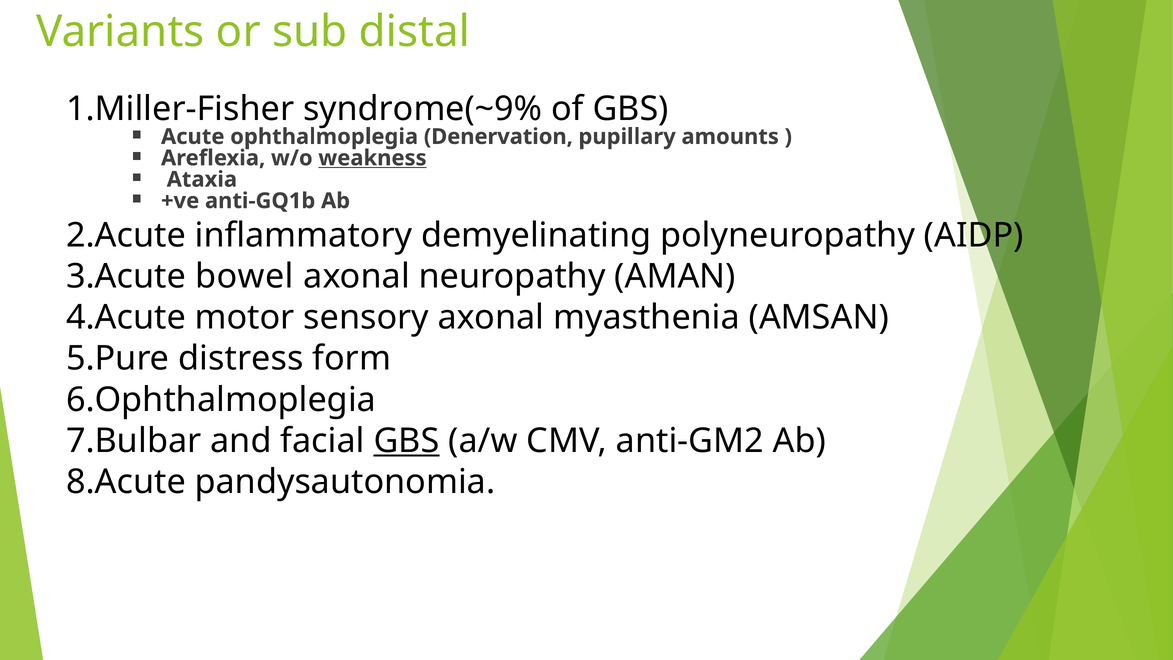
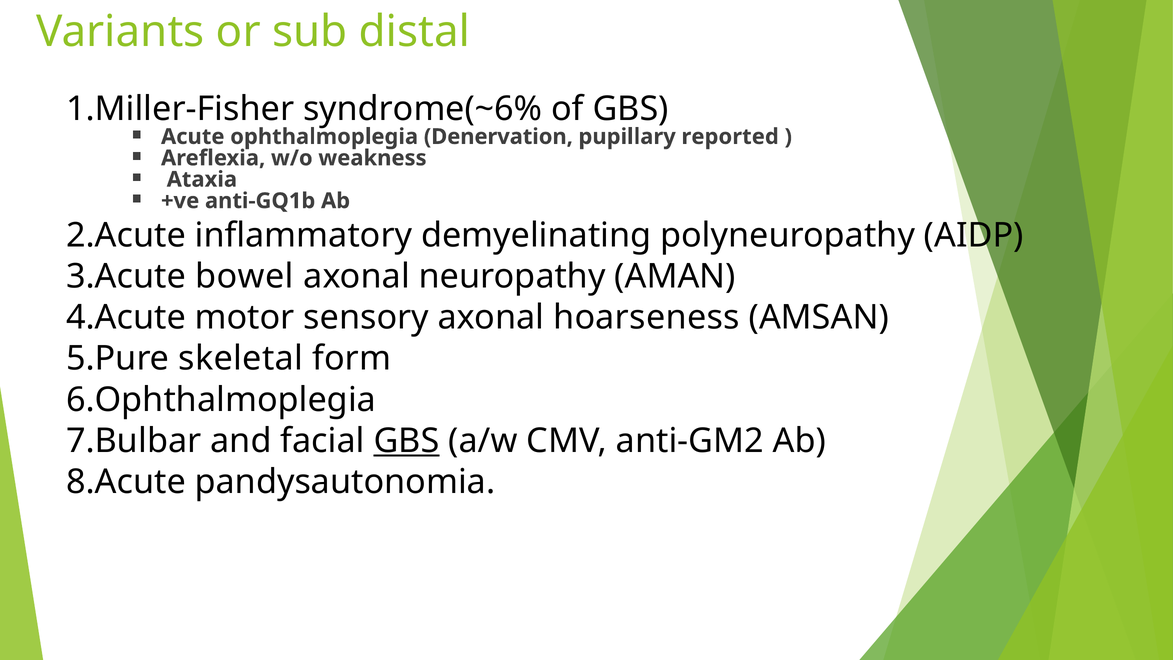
syndrome(~9%: syndrome(~9% -> syndrome(~6% (423, 109)
amounts: amounts -> reported (730, 137)
weakness underline: present -> none (373, 158)
myasthenia: myasthenia -> hoarseness (646, 318)
distress: distress -> skeletal (241, 359)
